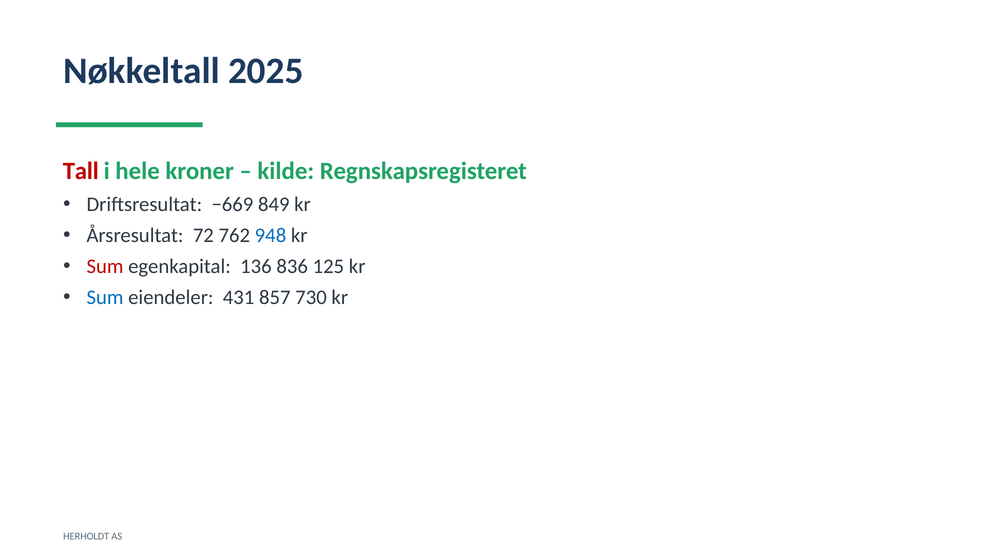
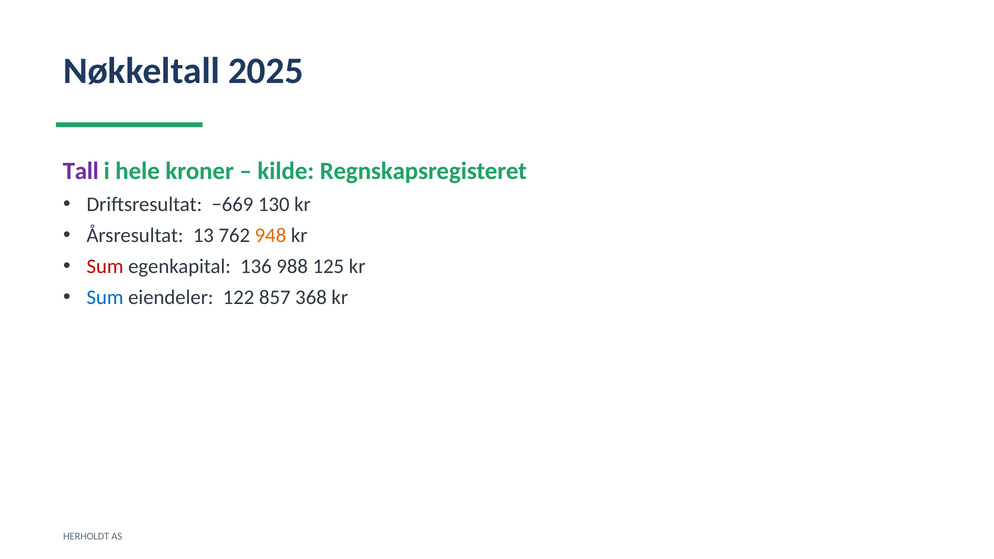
Tall colour: red -> purple (81, 171)
849: 849 -> 130 (274, 204)
72: 72 -> 13 (203, 235)
948 colour: blue -> orange (270, 235)
836: 836 -> 988 (292, 267)
431: 431 -> 122 (239, 298)
730: 730 -> 368 (311, 298)
